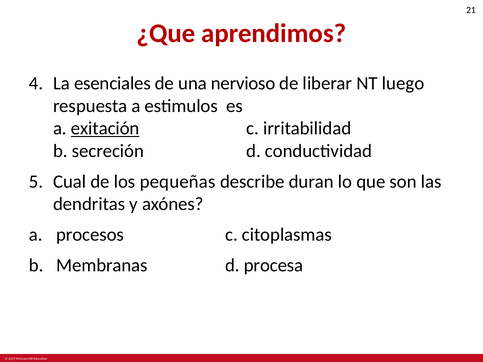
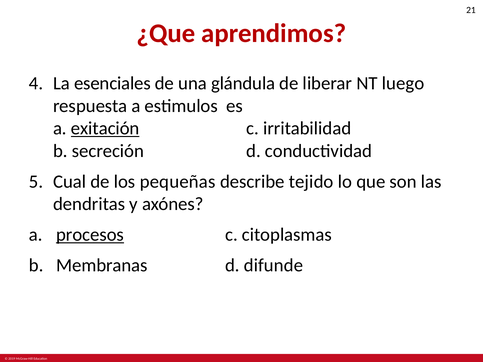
nervioso: nervioso -> glándula (243, 83)
duran: duran -> tejido (311, 182)
procesos underline: none -> present (90, 235)
procesa: procesa -> difunde (273, 265)
